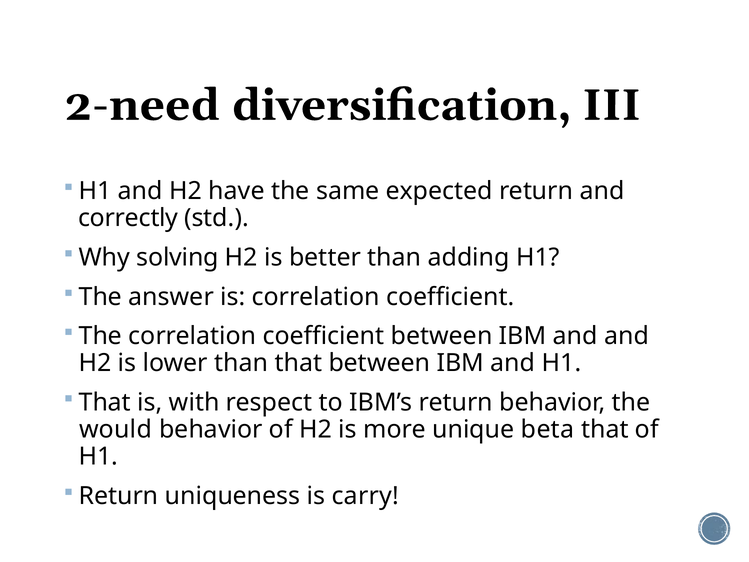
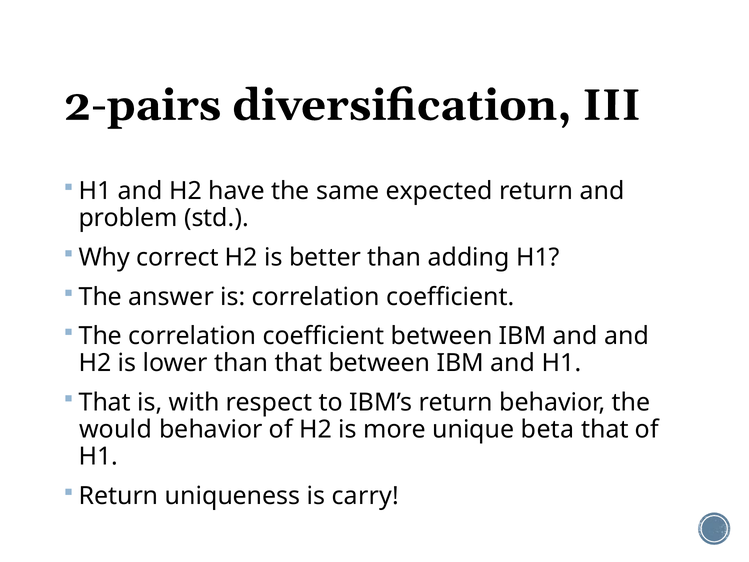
2-need: 2-need -> 2-pairs (142, 105)
correctly: correctly -> problem (128, 218)
solving: solving -> correct (178, 257)
